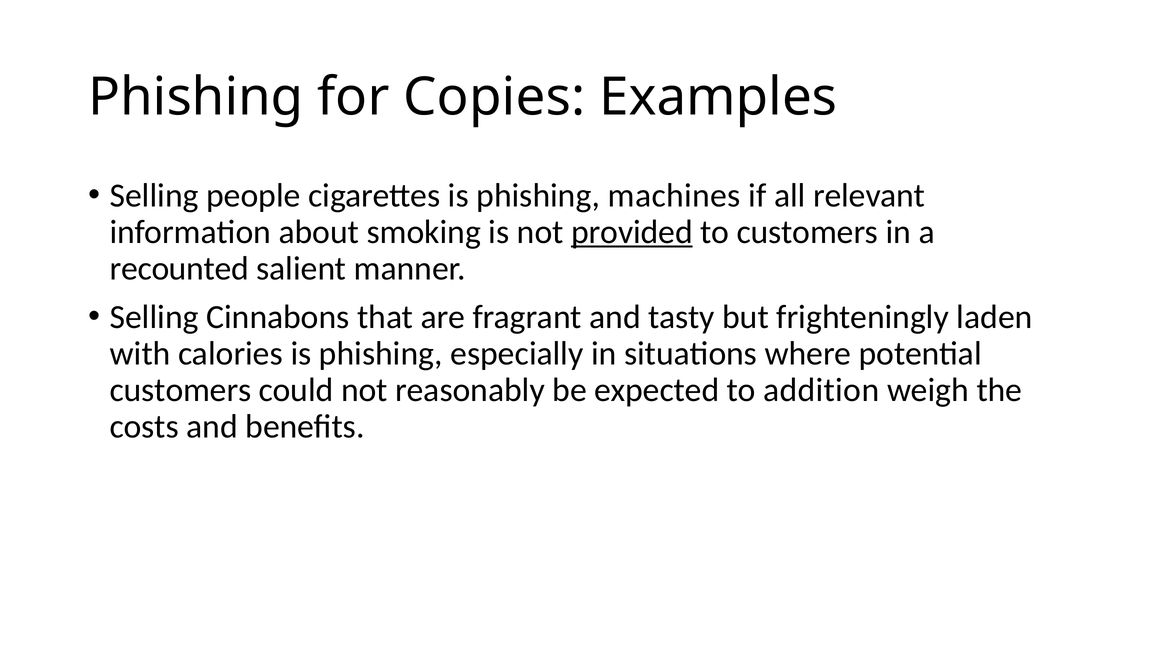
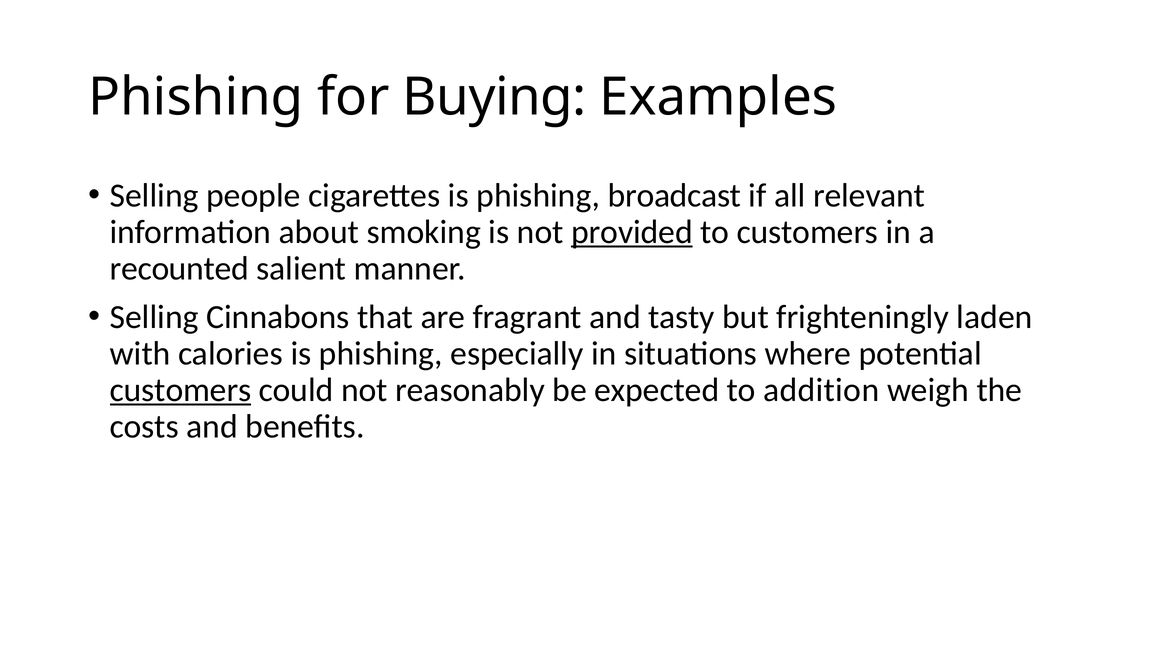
Copies: Copies -> Buying (495, 97)
machines: machines -> broadcast (674, 195)
customers underline: none -> present (181, 390)
